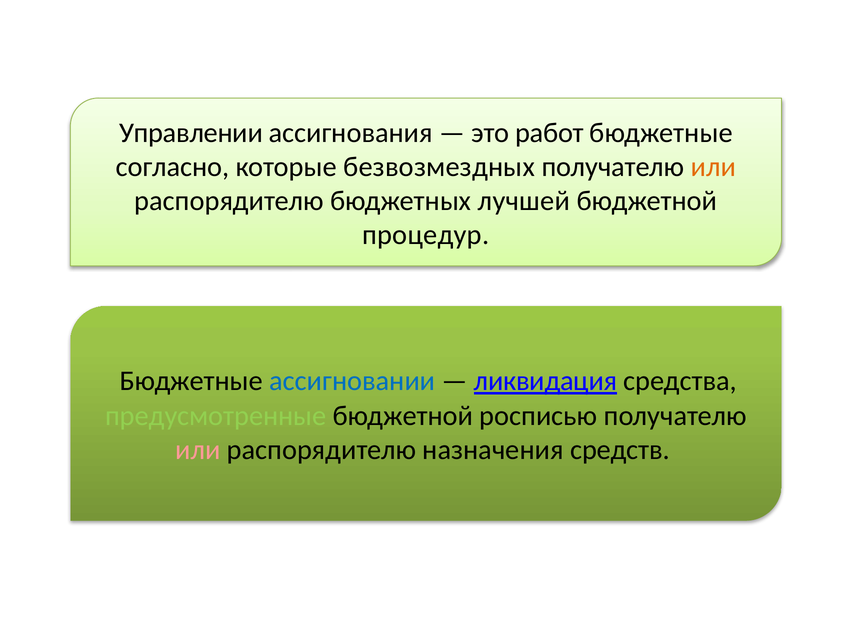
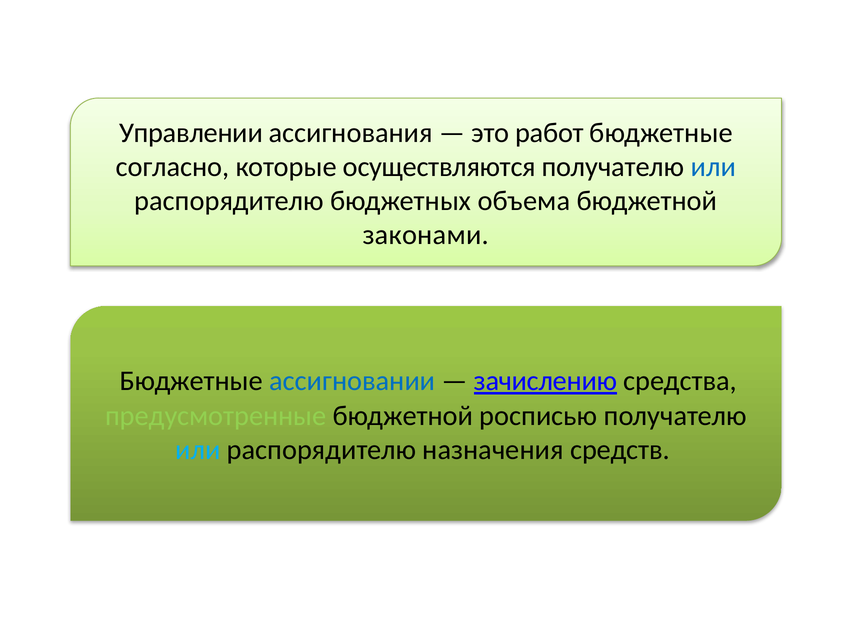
безвозмездных: безвозмездных -> осуществляются (439, 167)
или colour: orange -> blue (713, 167)
лучшей: лучшей -> объема (524, 201)
процедур: процедур -> законами (426, 235)
ликвидация: ликвидация -> зачислению (546, 381)
или colour: pink -> light blue (198, 450)
